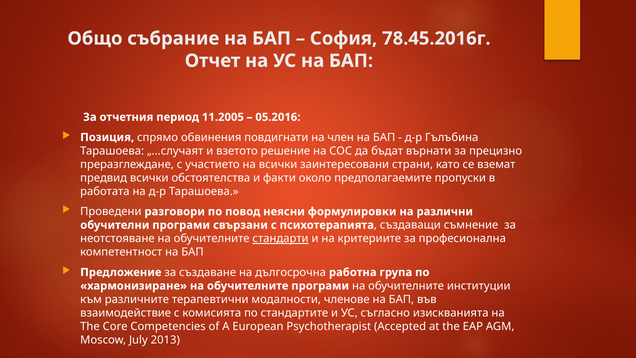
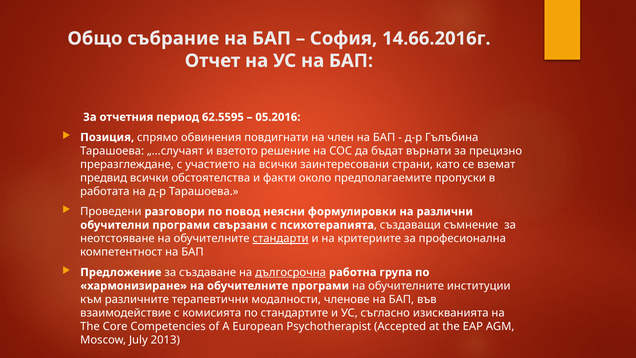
78.45.2016г: 78.45.2016г -> 14.66.2016г (436, 38)
11.2005: 11.2005 -> 62.5595 (223, 117)
дългосрочна underline: none -> present (291, 272)
